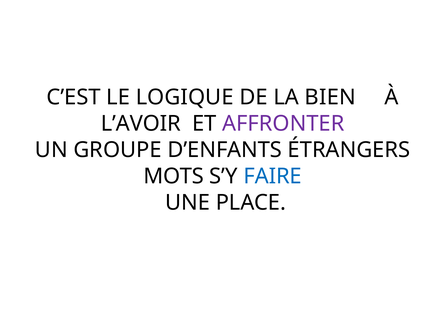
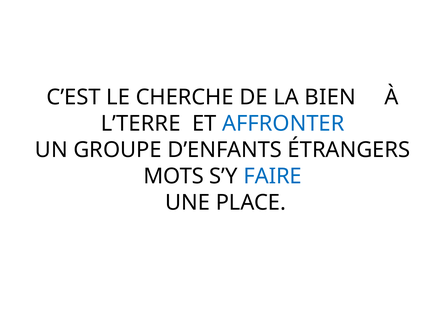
LOGIQUE: LOGIQUE -> CHERCHE (185, 97)
L’AVOIR: L’AVOIR -> L’TERRE (141, 124)
AFFRONTER colour: purple -> blue (283, 124)
